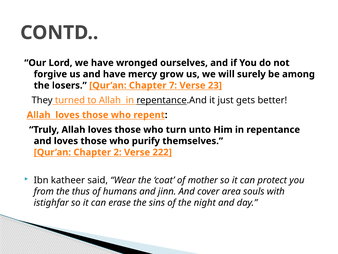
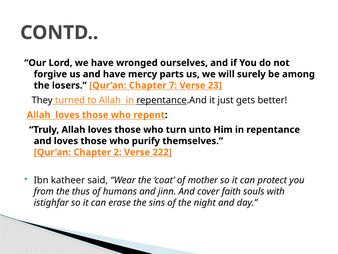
grow: grow -> parts (172, 74)
area: area -> faith (231, 191)
